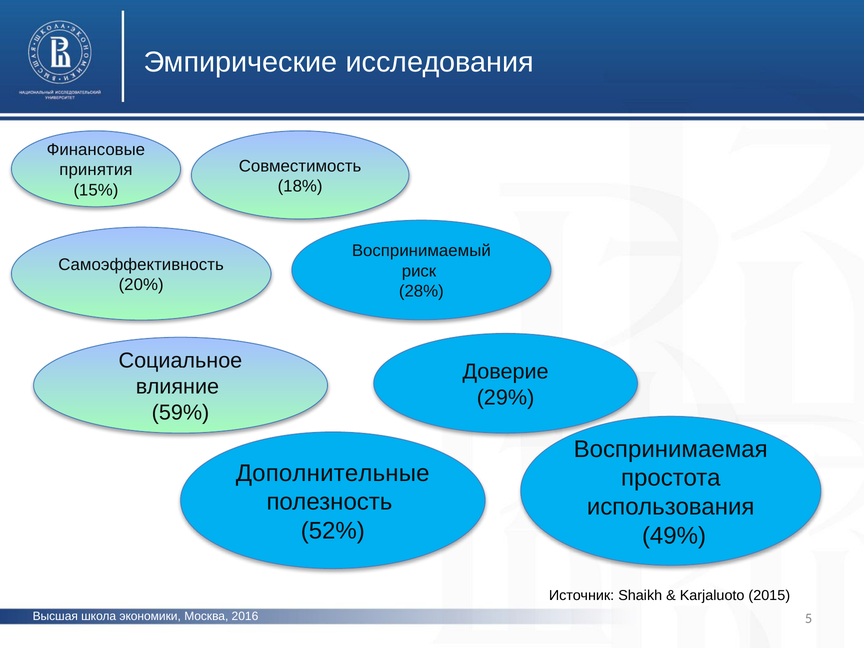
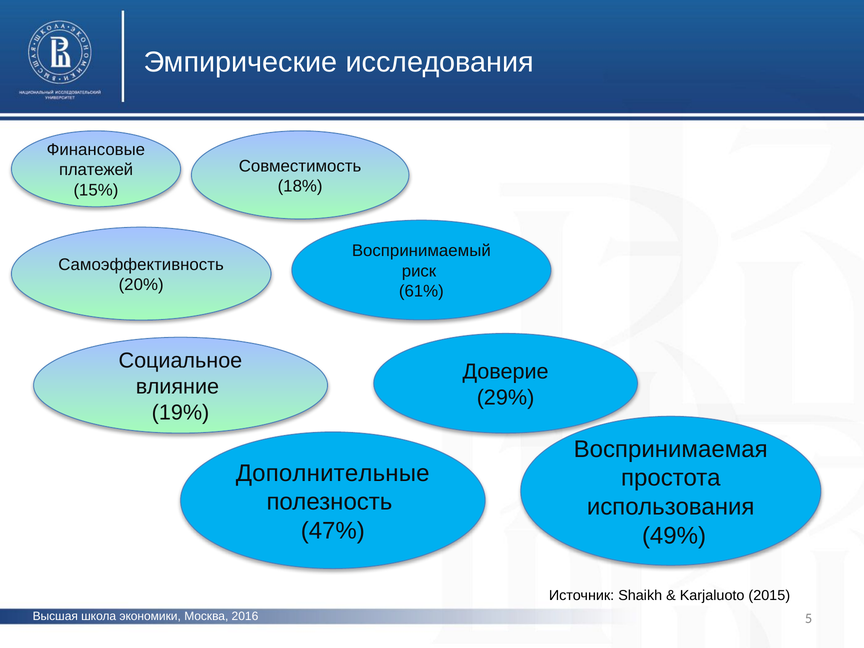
принятия: принятия -> платежей (96, 170)
28%: 28% -> 61% (421, 291)
59%: 59% -> 19% (180, 413)
52%: 52% -> 47% (333, 531)
